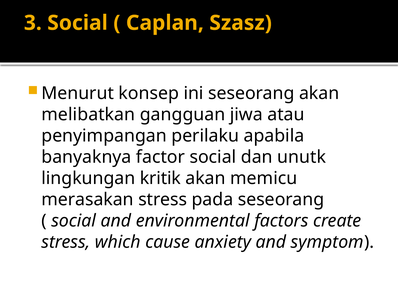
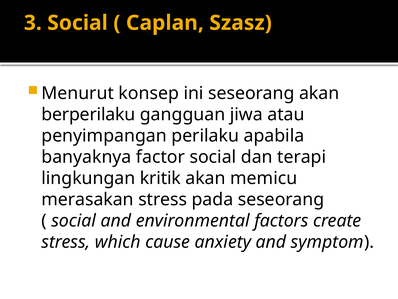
melibatkan: melibatkan -> berperilaku (88, 114)
unutk: unutk -> terapi (302, 157)
